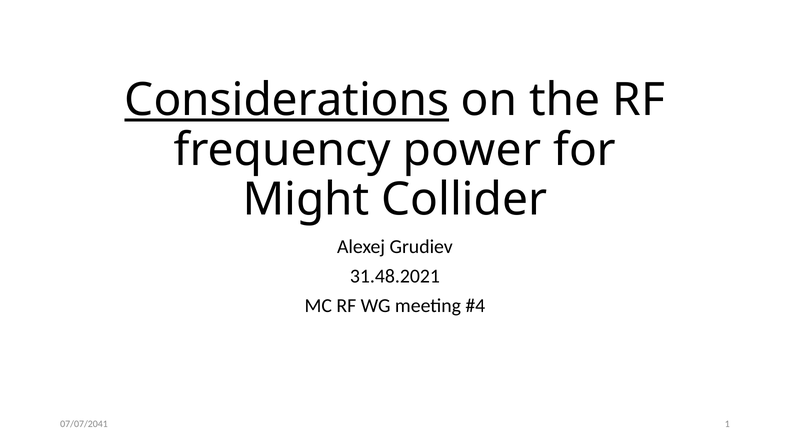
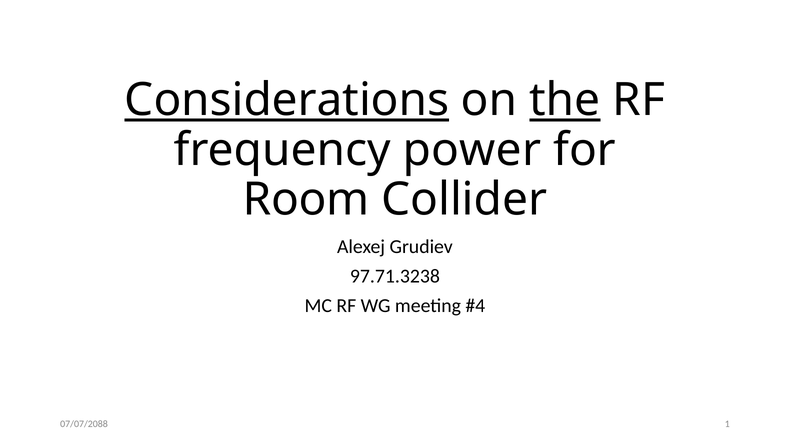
the underline: none -> present (565, 100)
Might: Might -> Room (306, 200)
31.48.2021: 31.48.2021 -> 97.71.3238 (395, 276)
07/07/2041: 07/07/2041 -> 07/07/2088 (84, 424)
